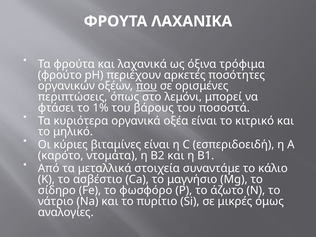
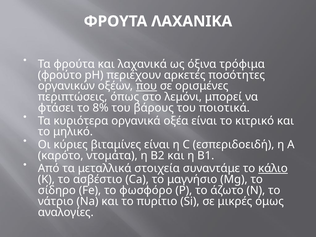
1%: 1% -> 8% (101, 108)
ποσοστά: ποσοστά -> ποιοτικά (224, 108)
κάλιο underline: none -> present (273, 168)
